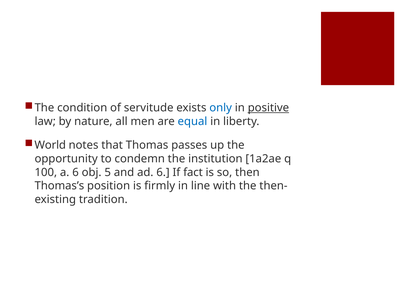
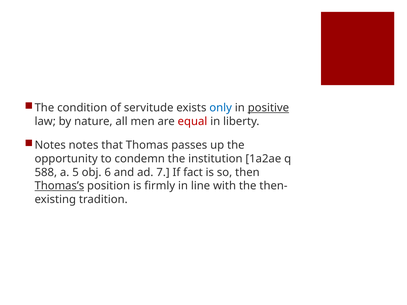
equal colour: blue -> red (192, 122)
World: World -> Notes (50, 145)
100: 100 -> 588 (46, 172)
a 6: 6 -> 5 (76, 172)
5: 5 -> 6 (108, 172)
ad 6: 6 -> 7 (163, 172)
Thomas’s underline: none -> present (59, 186)
